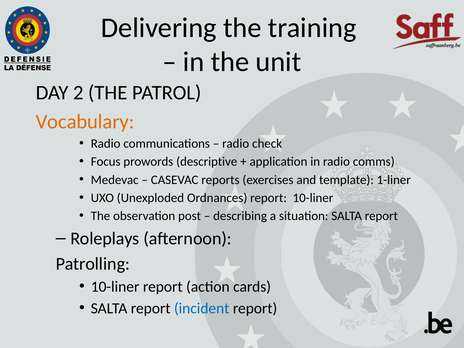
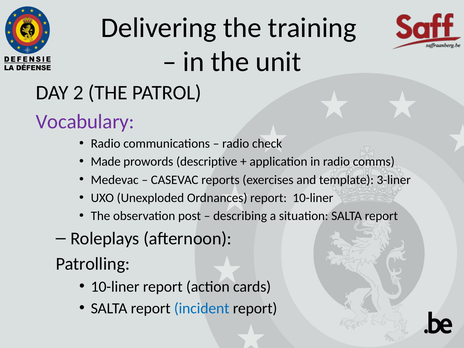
Vocabulary colour: orange -> purple (85, 122)
Focus: Focus -> Made (106, 162)
1-liner: 1-liner -> 3-liner (394, 180)
